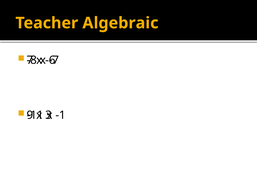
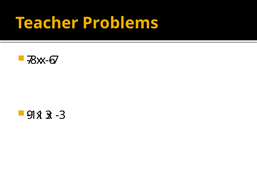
Algebraic: Algebraic -> Problems (120, 23)
-1: -1 -> -3 (61, 115)
